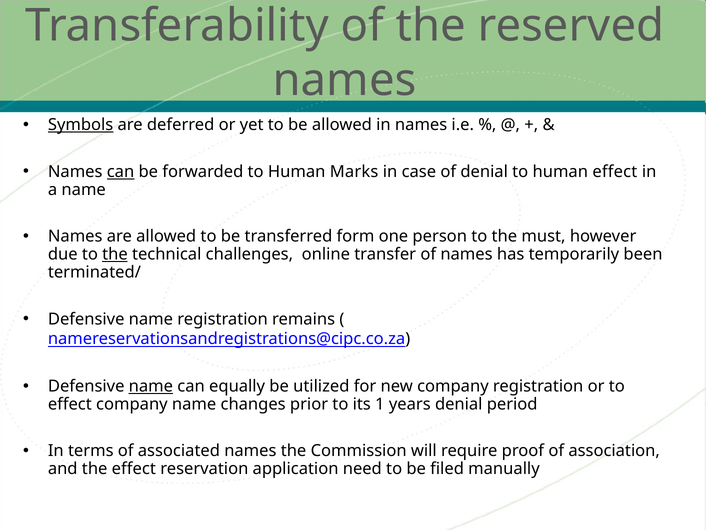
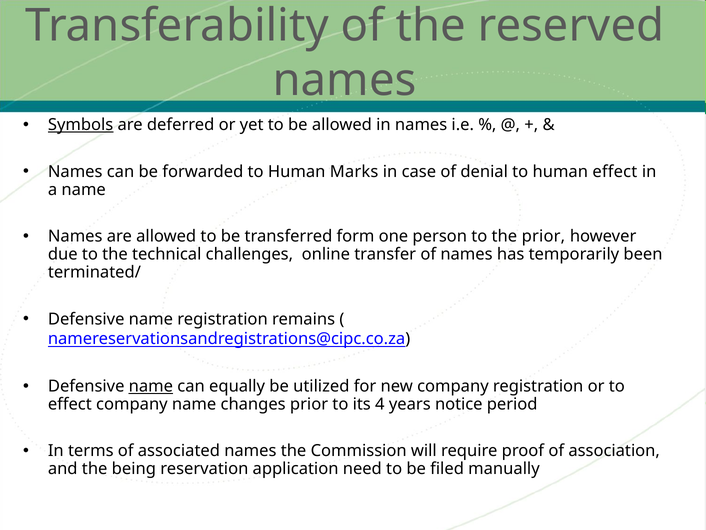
can underline: present -> none (121, 172)
the must: must -> prior (543, 236)
the underline: present -> none (115, 254)
1: 1 -> 4 (380, 404)
years denial: denial -> notice (459, 404)
the effect: effect -> being (134, 468)
